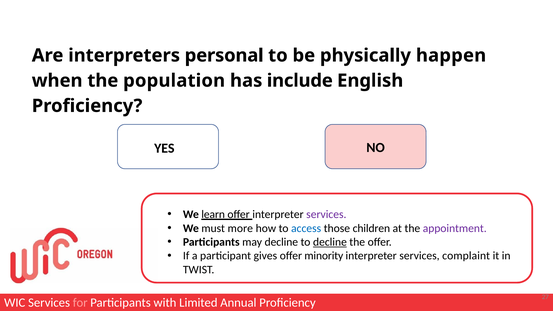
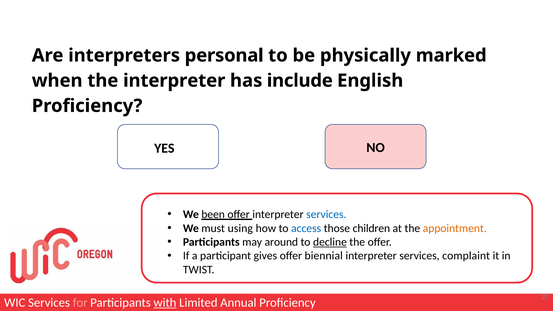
happen: happen -> marked (451, 55)
the population: population -> interpreter (174, 81)
learn: learn -> been (213, 214)
services colour: purple -> blue (326, 214)
more: more -> using (240, 228)
appointment colour: purple -> orange (455, 228)
may decline: decline -> around (281, 242)
minority: minority -> biennial (324, 256)
with underline: none -> present (165, 303)
